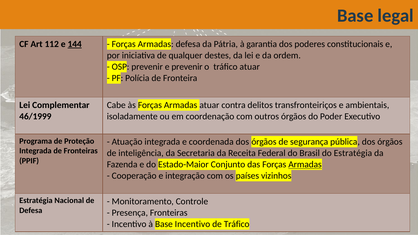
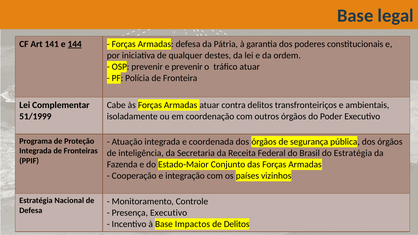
112: 112 -> 141 (52, 44)
46/1999: 46/1999 -> 51/1999 (35, 116)
Armadas underline: present -> none (305, 165)
Presença Fronteiras: Fronteiras -> Executivo (169, 213)
Base Incentivo: Incentivo -> Impactos (192, 224)
de Tráfico: Tráfico -> Delitos (237, 224)
